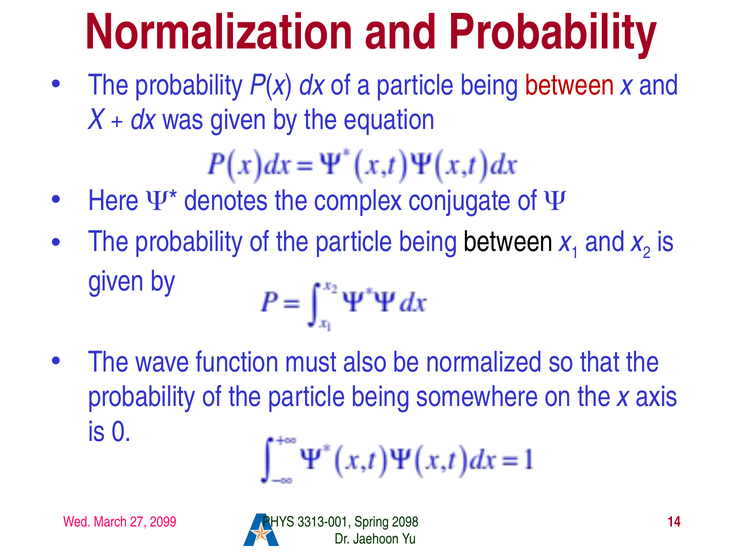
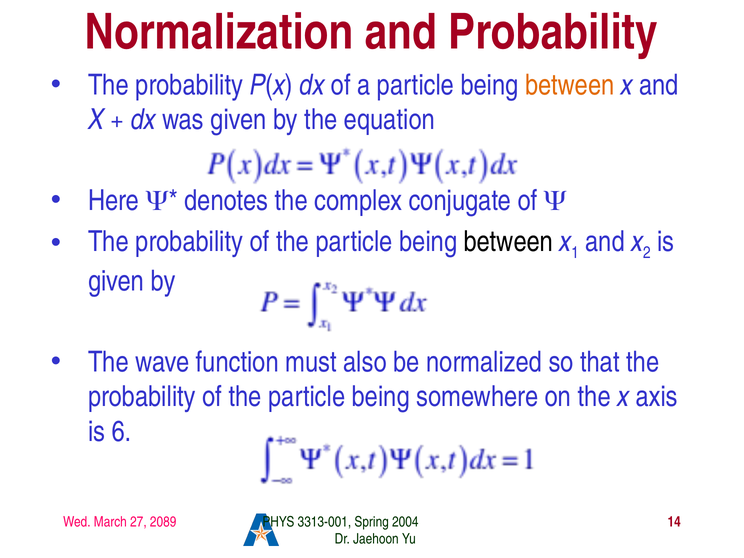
between colour: red -> orange (570, 85)
0: 0 -> 6 (122, 432)
2099: 2099 -> 2089 (163, 522)
2098: 2098 -> 2004 (405, 522)
